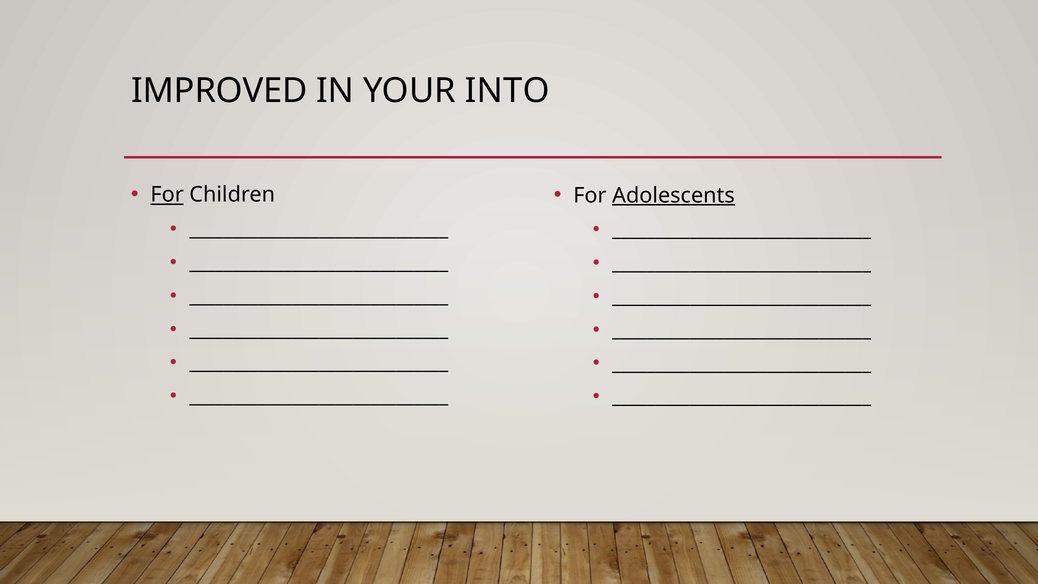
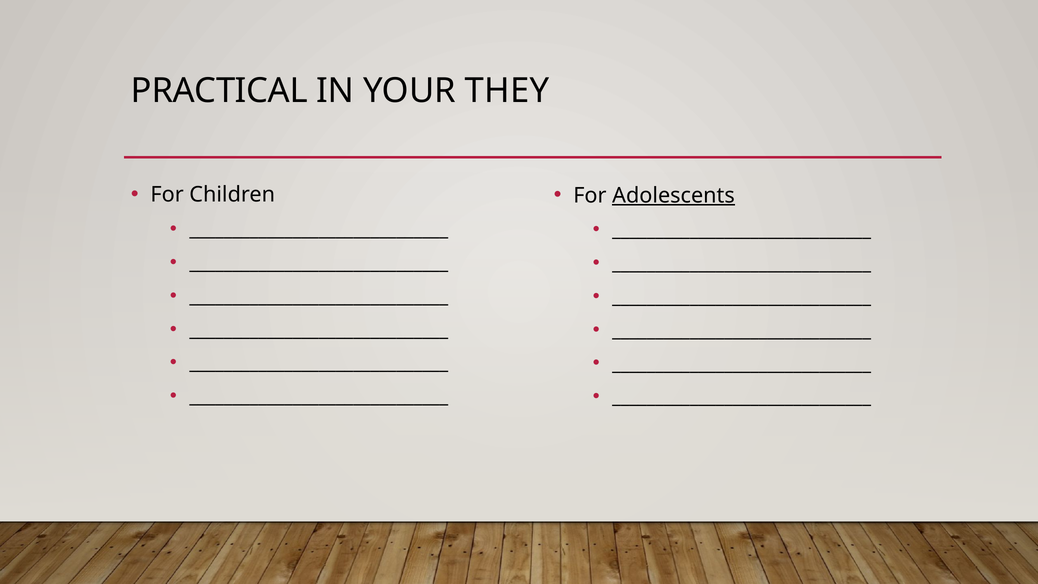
IMPROVED: IMPROVED -> PRACTICAL (219, 91)
INTO: INTO -> THEY (507, 91)
For underline: present -> none (167, 195)
